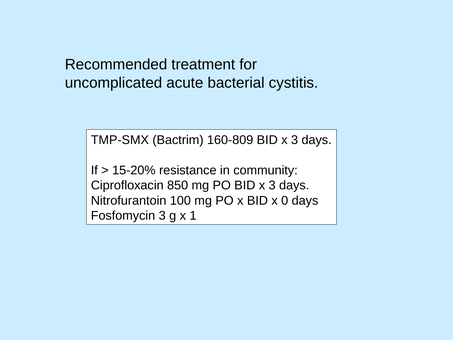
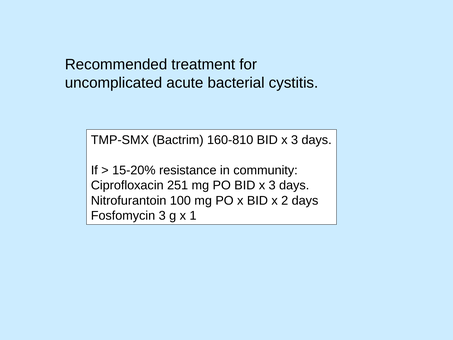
160-809: 160-809 -> 160-810 (230, 140)
850: 850 -> 251 (178, 185)
0: 0 -> 2 (285, 200)
